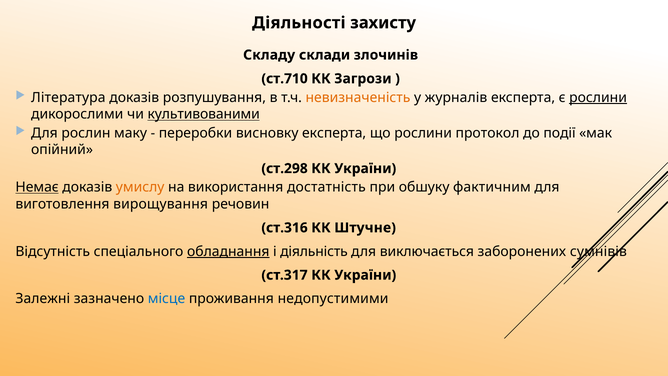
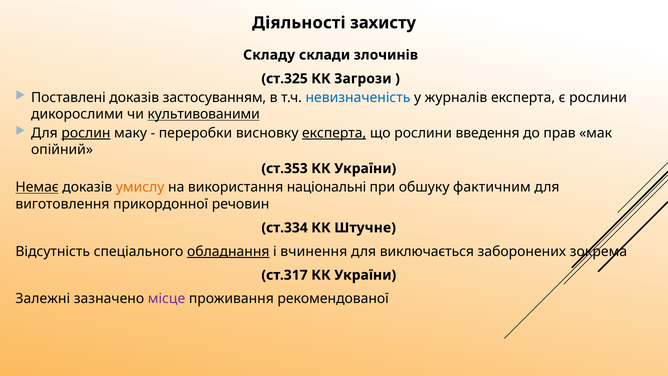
ст.710: ст.710 -> ст.325 (285, 79)
Література: Література -> Поставлені (68, 97)
розпушування: розпушування -> застосуванням (214, 97)
невизначеність colour: orange -> blue (358, 97)
рослини underline: present -> none (598, 97)
рослин underline: none -> present (86, 133)
експерта underline: none -> present (334, 133)
протокол: протокол -> введення (488, 133)
події: події -> прав (560, 133)
ст.298: ст.298 -> ст.353 (285, 168)
достатність: достатність -> національні (327, 187)
вирощування: вирощування -> прикордонної (161, 204)
ст.316: ст.316 -> ст.334 (285, 228)
діяльність: діяльність -> вчинення (314, 251)
сумнівів: сумнівів -> зокрема (598, 251)
місце colour: blue -> purple (167, 299)
недопустимими: недопустимими -> рекомендованої (333, 299)
